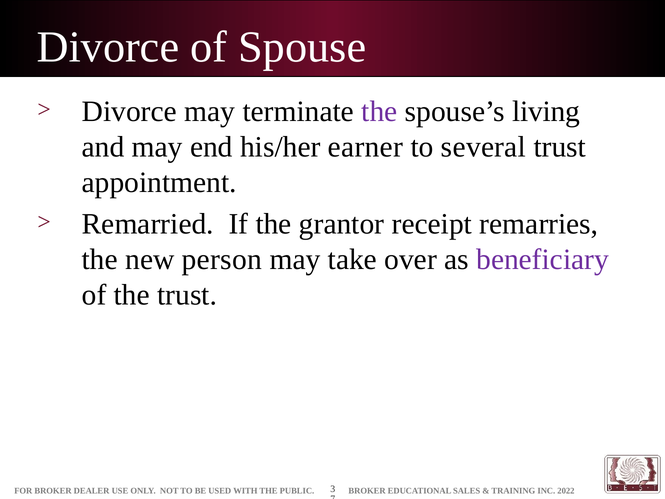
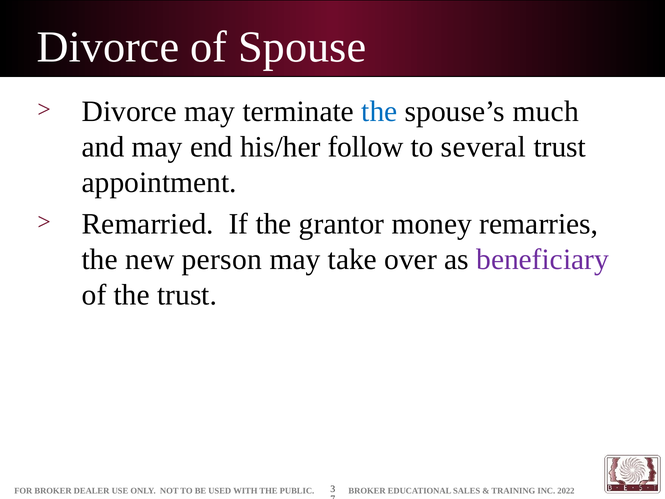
the colour: purple -> blue (379, 111)
living: living -> much (546, 111)
earner: earner -> follow (366, 147)
receipt: receipt -> money (432, 224)
